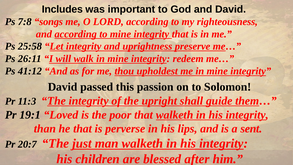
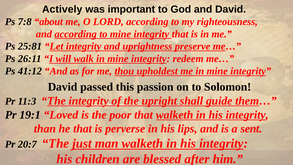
Includes: Includes -> Actively (62, 9)
songs: songs -> about (49, 22)
25:58: 25:58 -> 25:81 (30, 46)
